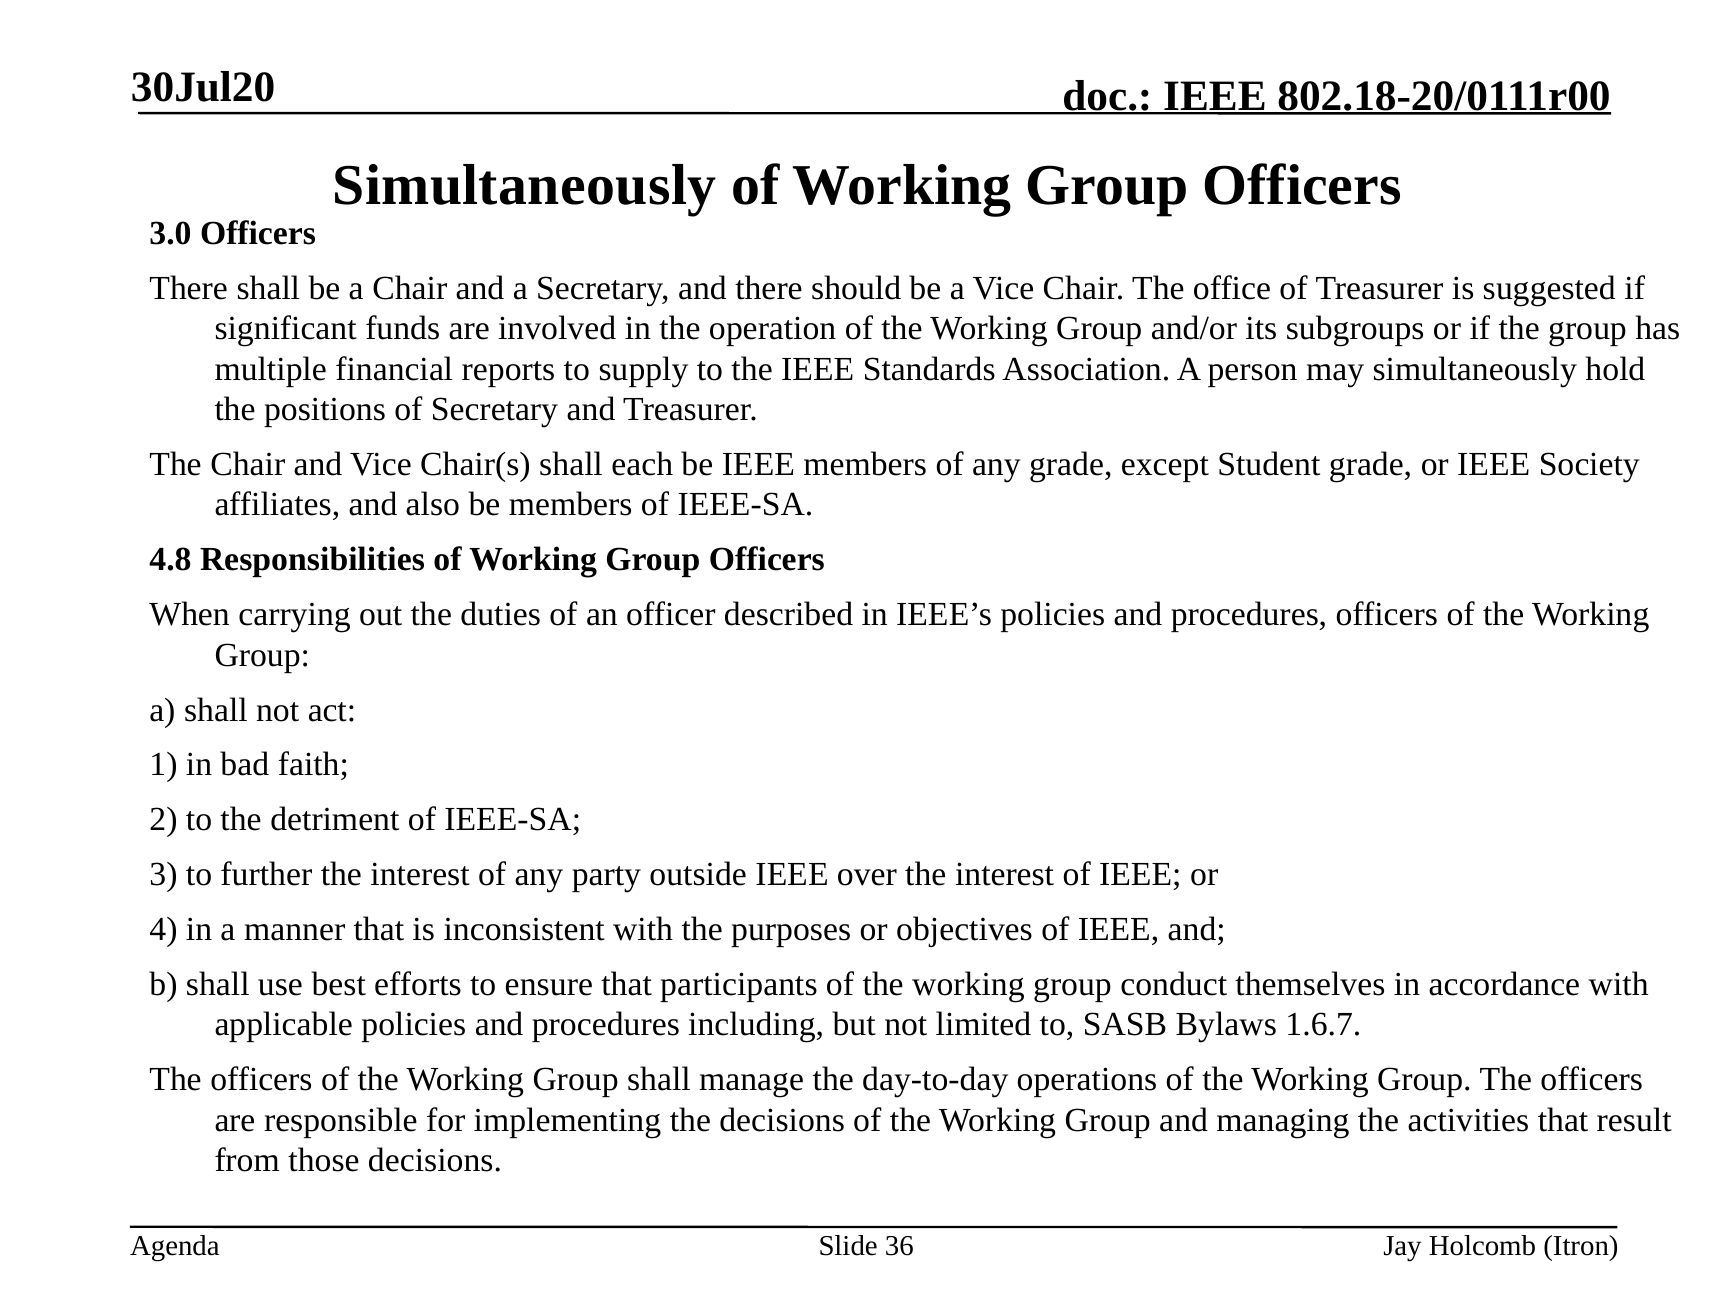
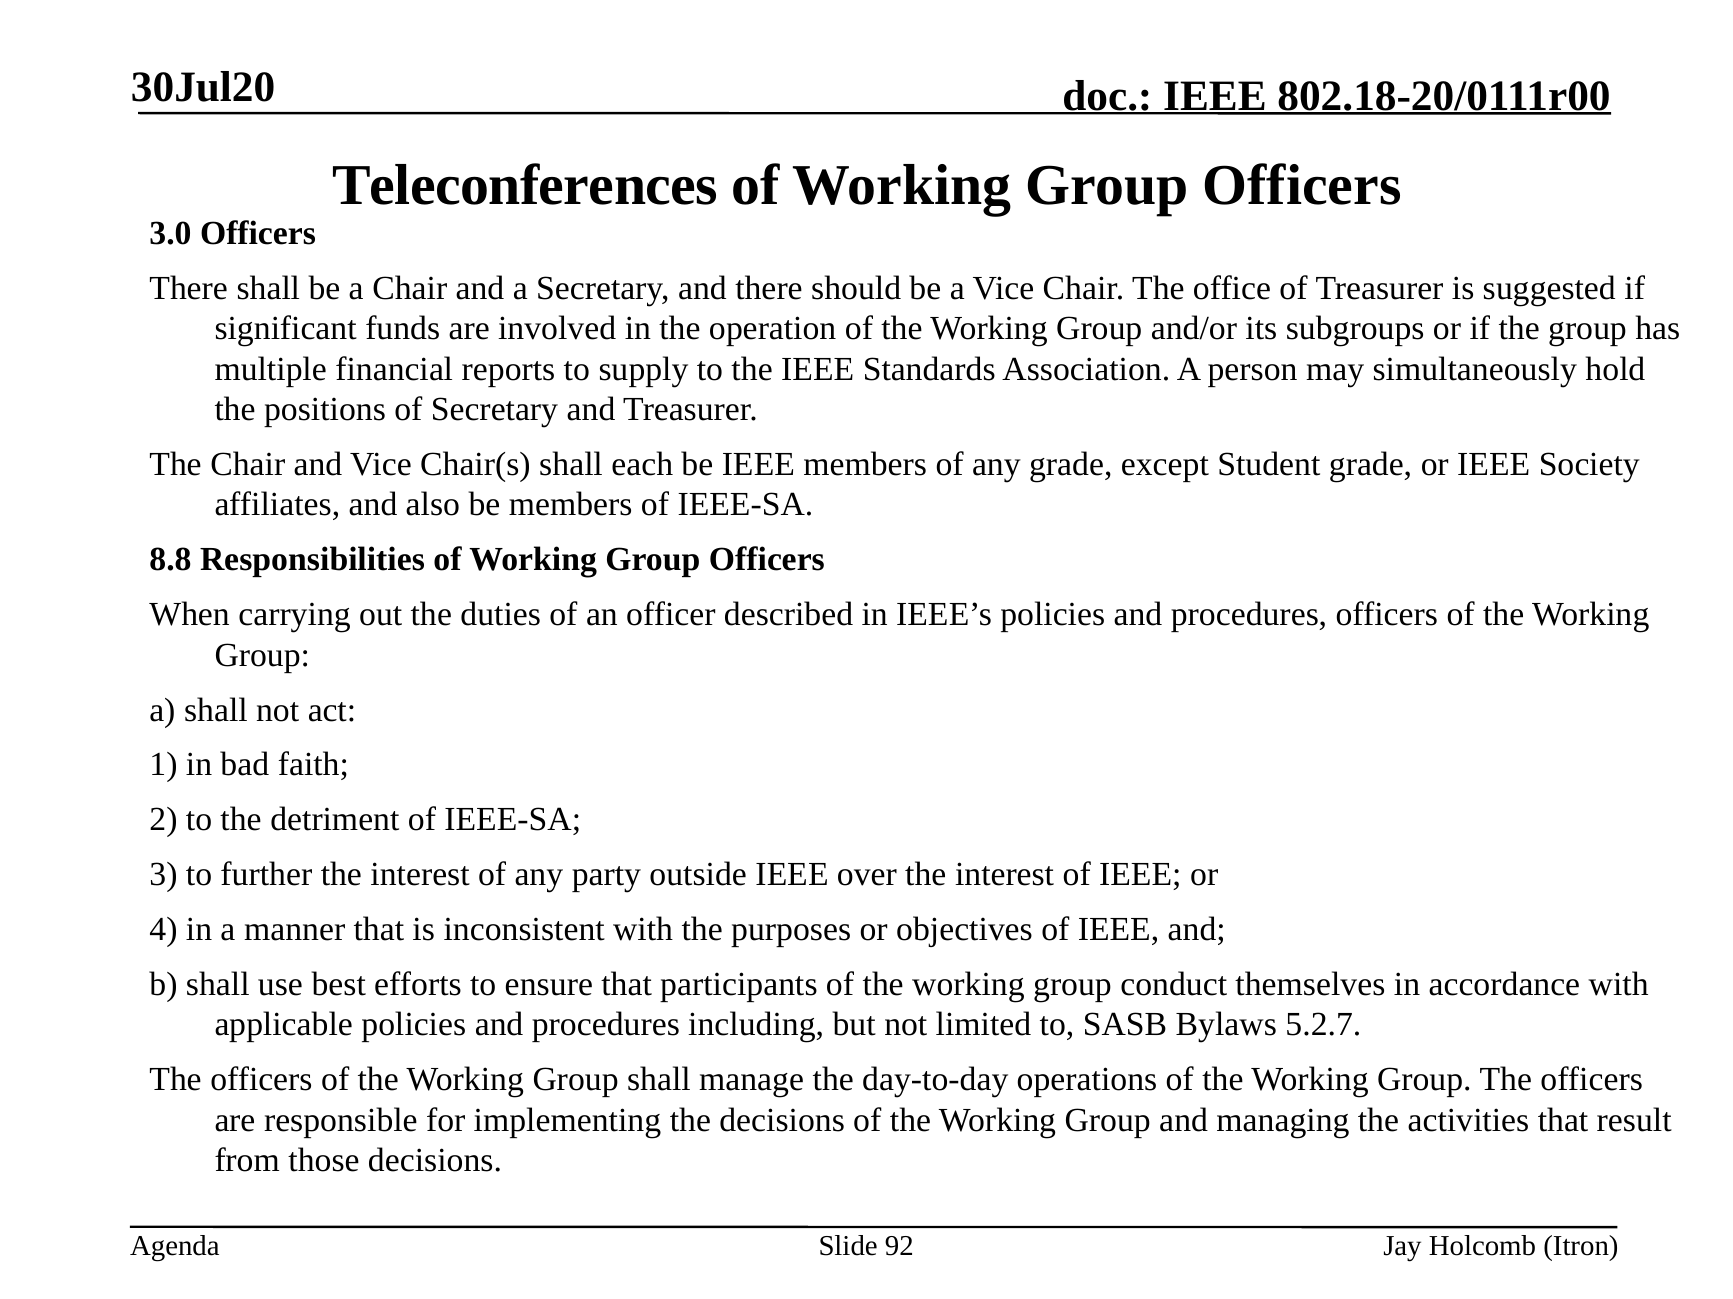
Simultaneously: Simultaneously -> Teleconferences (525, 186)
4.8: 4.8 -> 8.8 (170, 560)
1.6.7: 1.6.7 -> 5.2.7 (1323, 1025)
36: 36 -> 92 (899, 1247)
